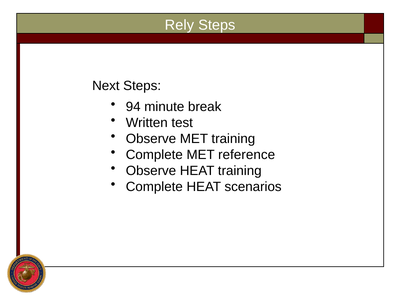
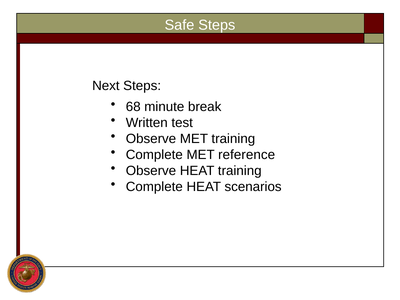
Rely: Rely -> Safe (179, 25)
94: 94 -> 68 (133, 107)
